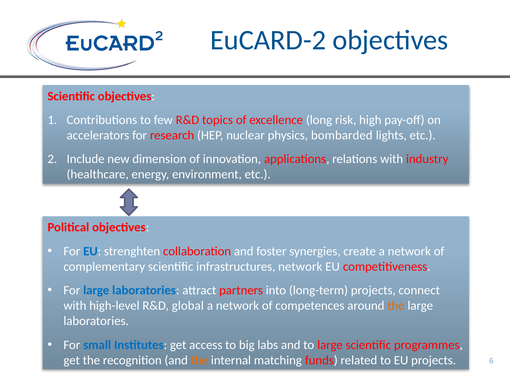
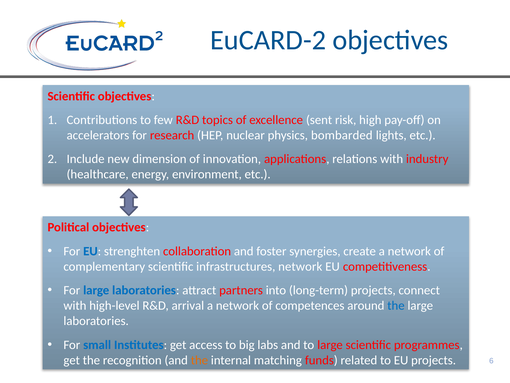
long: long -> sent (319, 120)
global: global -> arrival (188, 305)
the colour: orange -> blue (396, 305)
